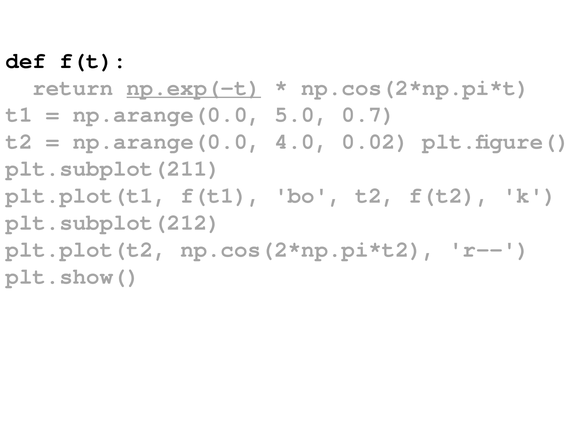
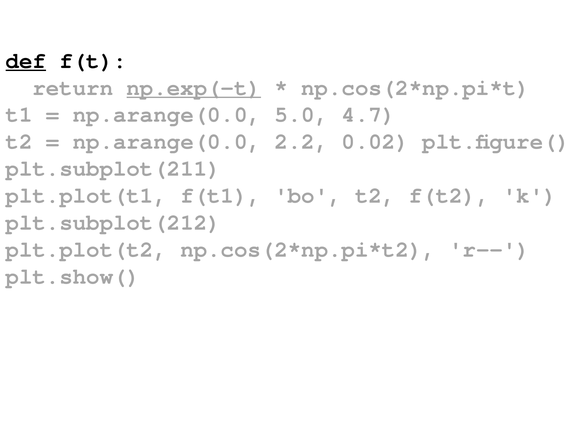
def underline: none -> present (26, 61)
0.7: 0.7 -> 4.7 (369, 114)
4.0: 4.0 -> 2.2 (301, 141)
